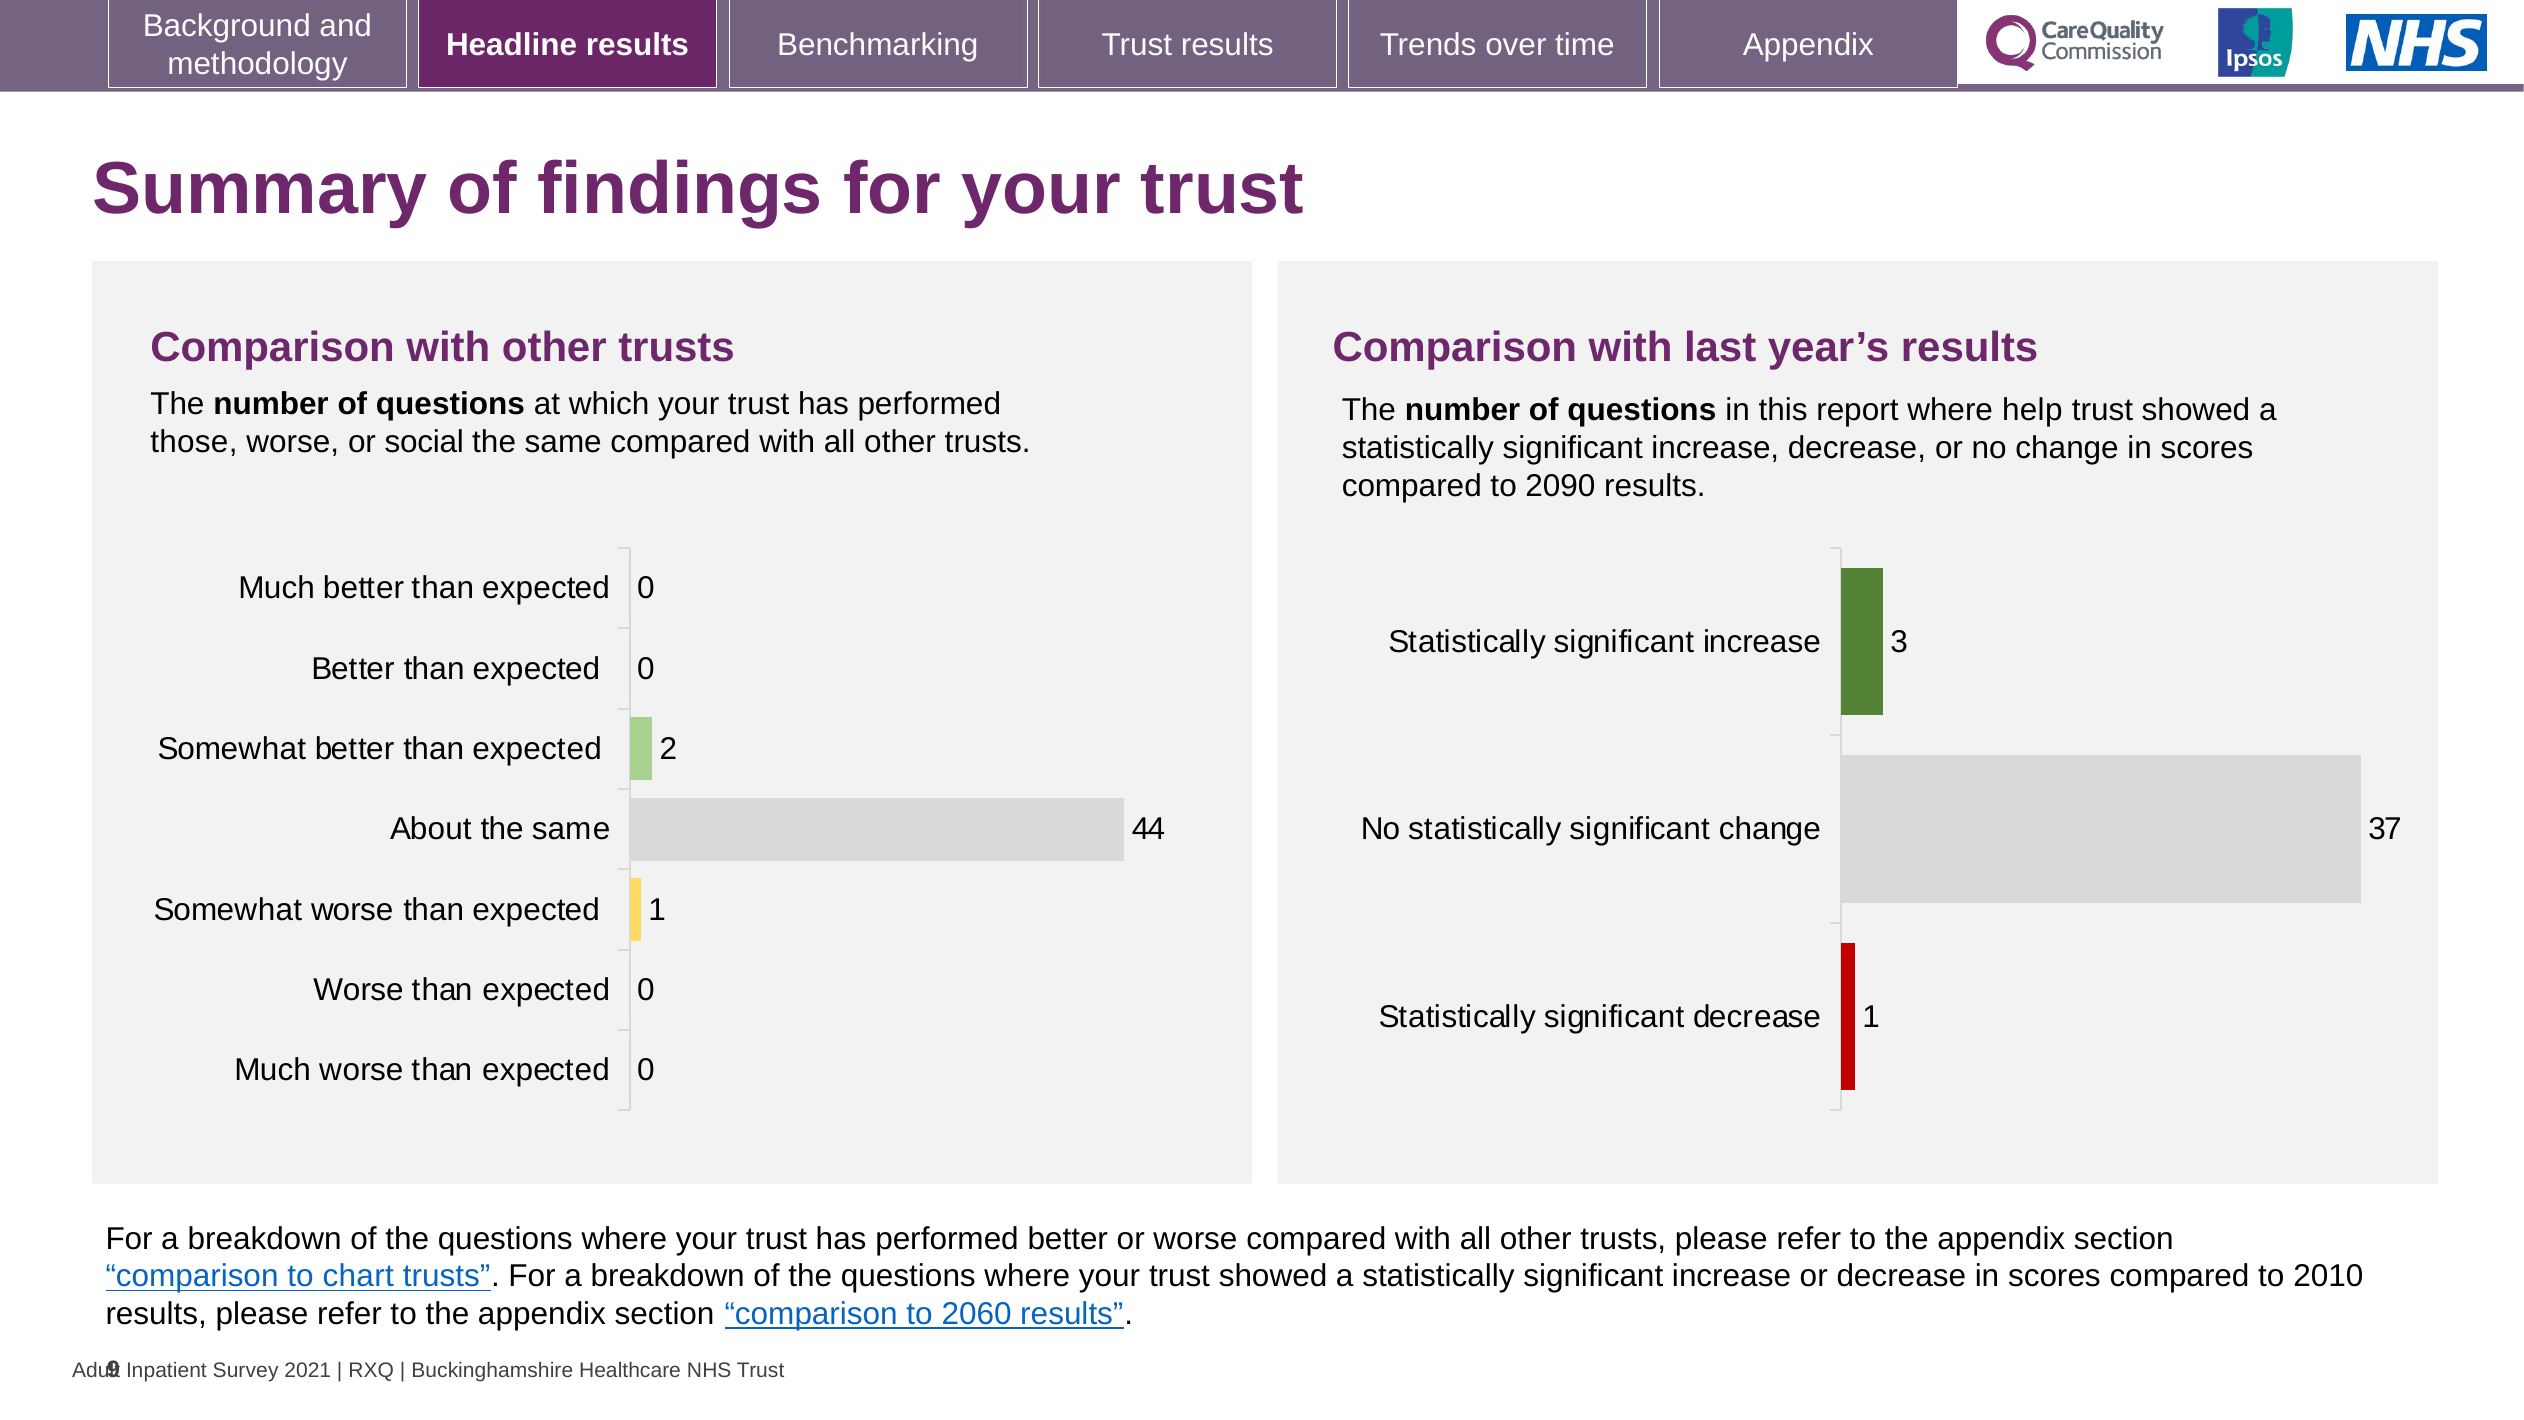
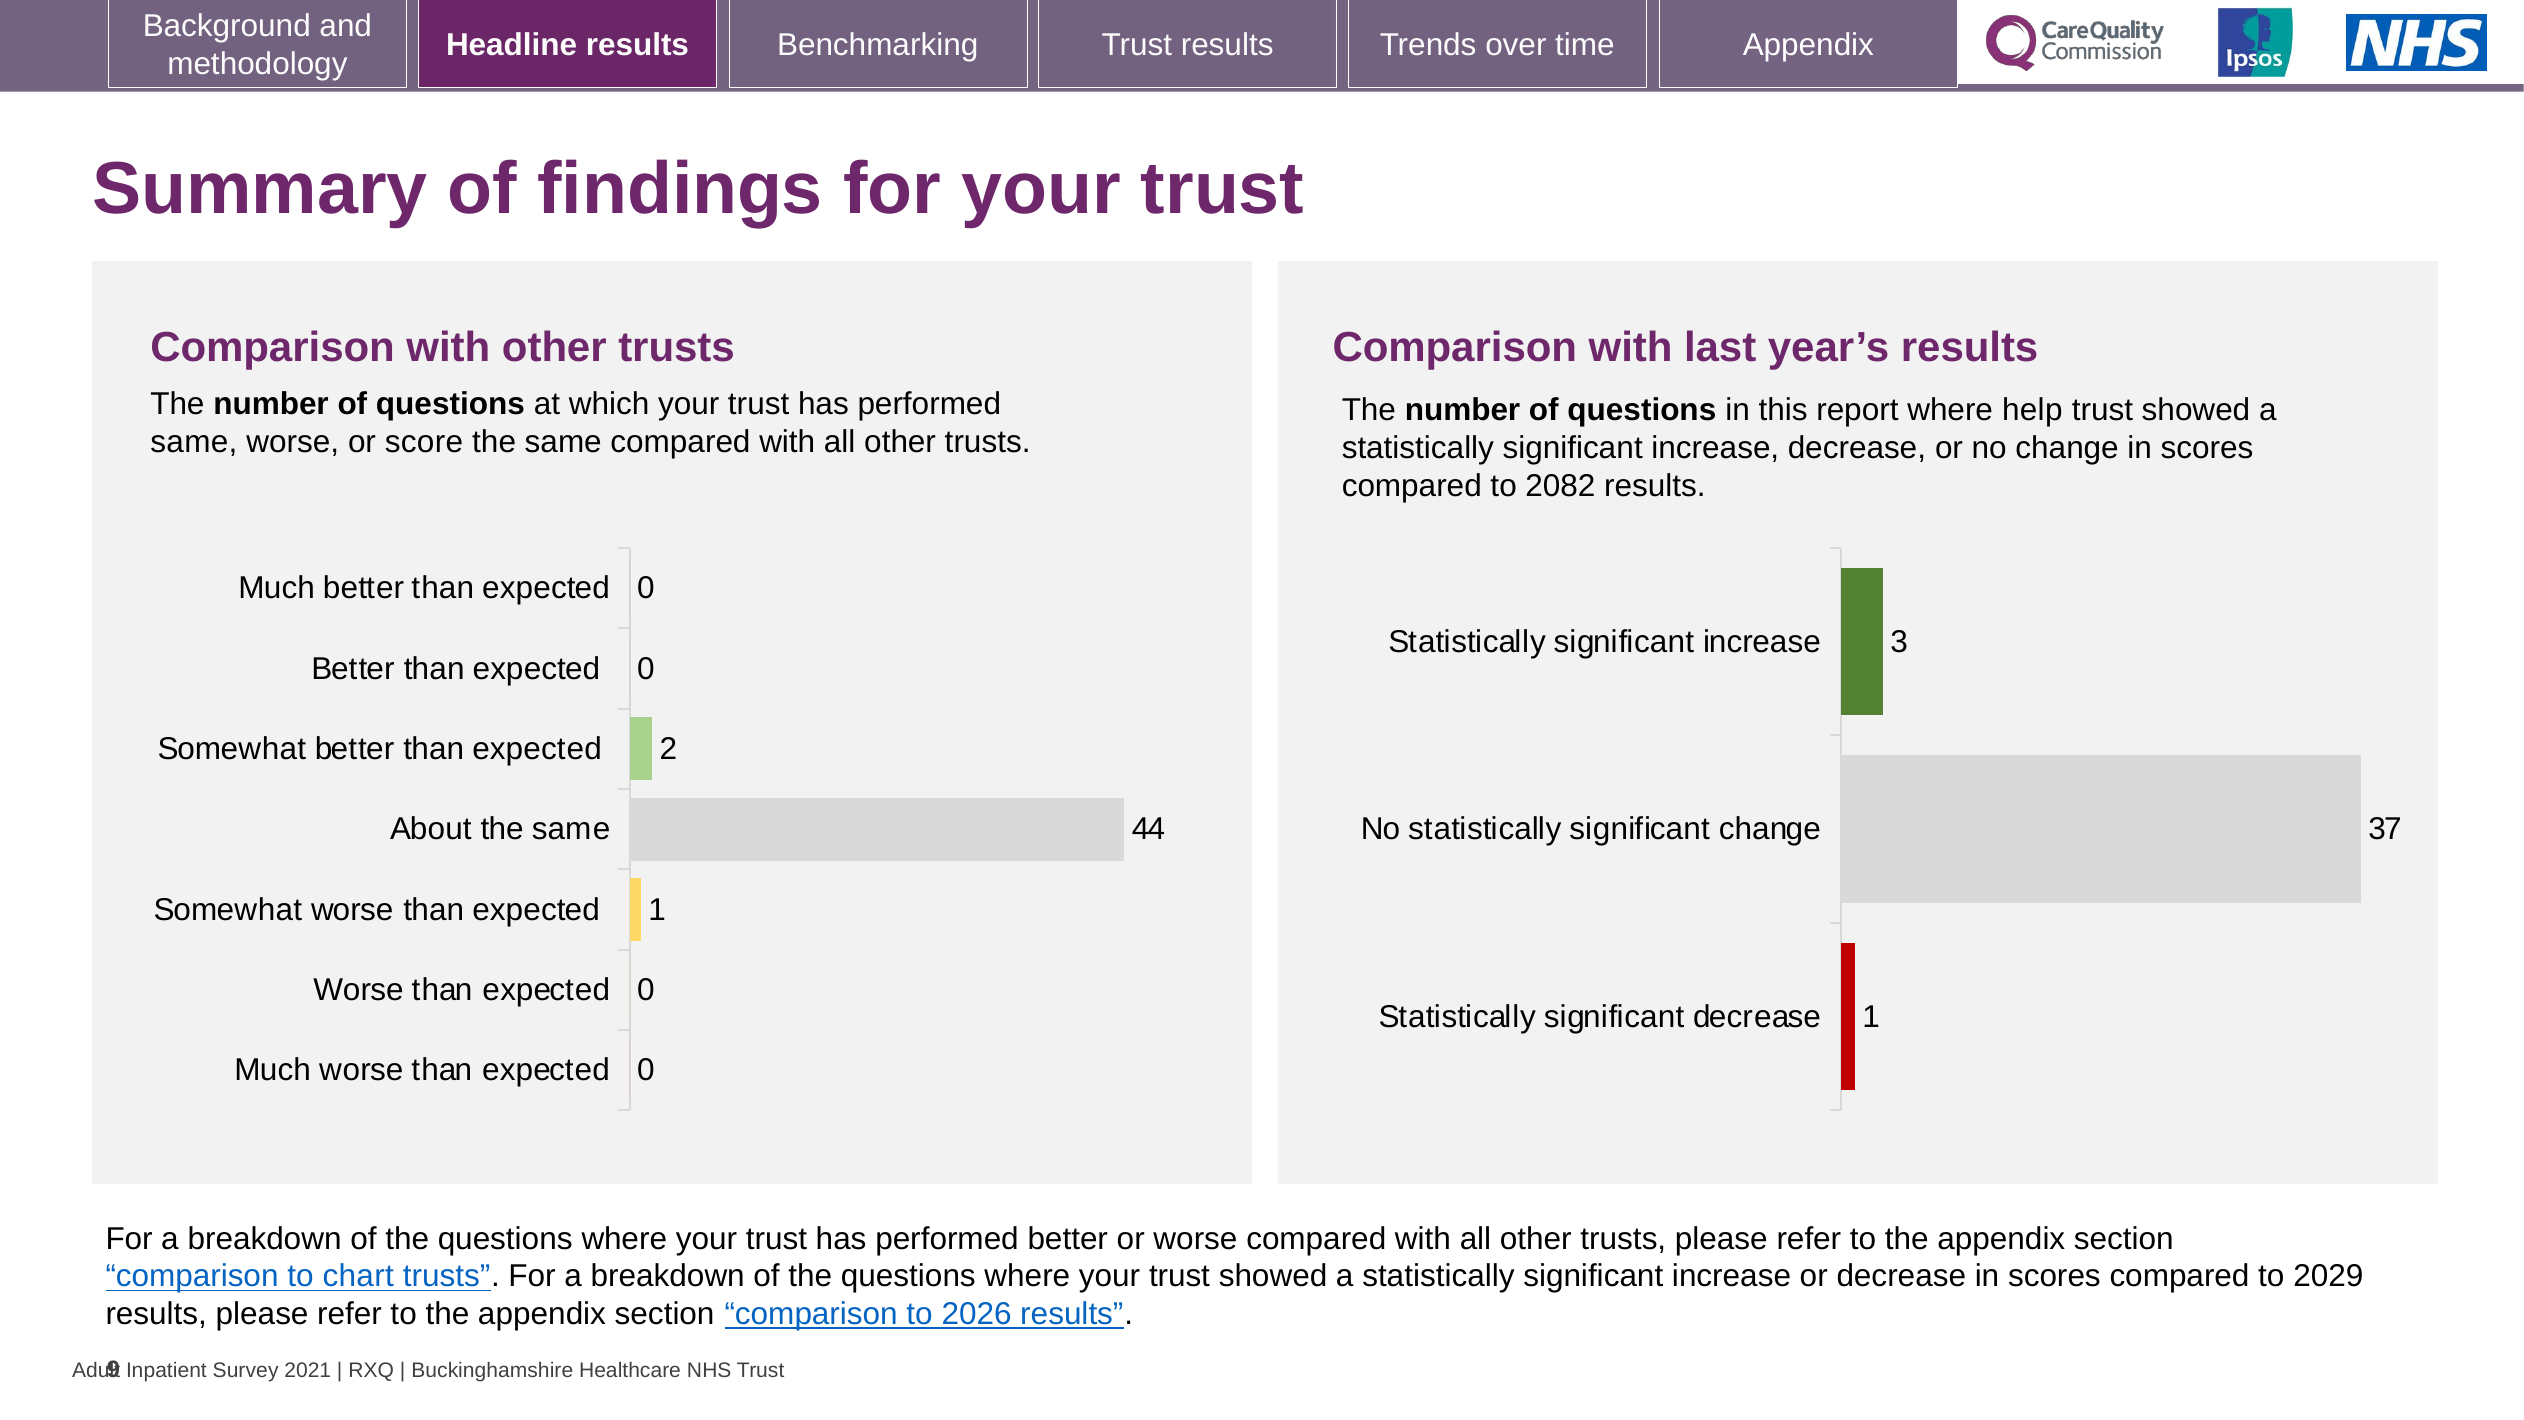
those: those -> same (194, 442)
social: social -> score (424, 442)
2090: 2090 -> 2082 (1560, 486)
2010: 2010 -> 2029 (2328, 1276)
2060: 2060 -> 2026 (977, 1314)
